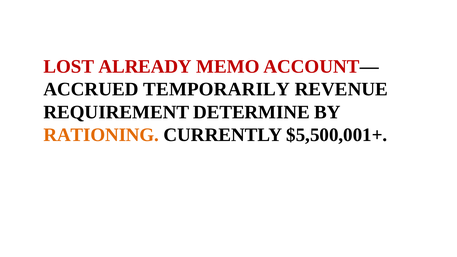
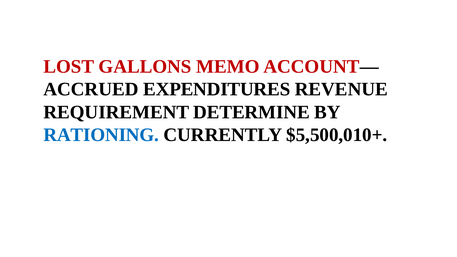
ALREADY: ALREADY -> GALLONS (145, 66)
TEMPORARILY: TEMPORARILY -> EXPENDITURES (217, 89)
RATIONING colour: orange -> blue (101, 135)
$5,500,001+: $5,500,001+ -> $5,500,010+ (337, 135)
